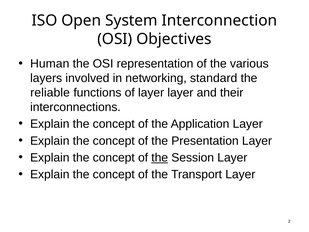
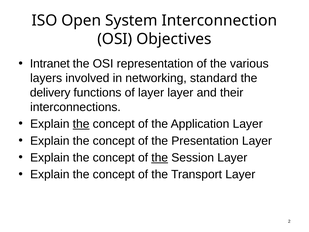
Human: Human -> Intranet (50, 64)
reliable: reliable -> delivery (50, 93)
the underline: none -> present (81, 124)
